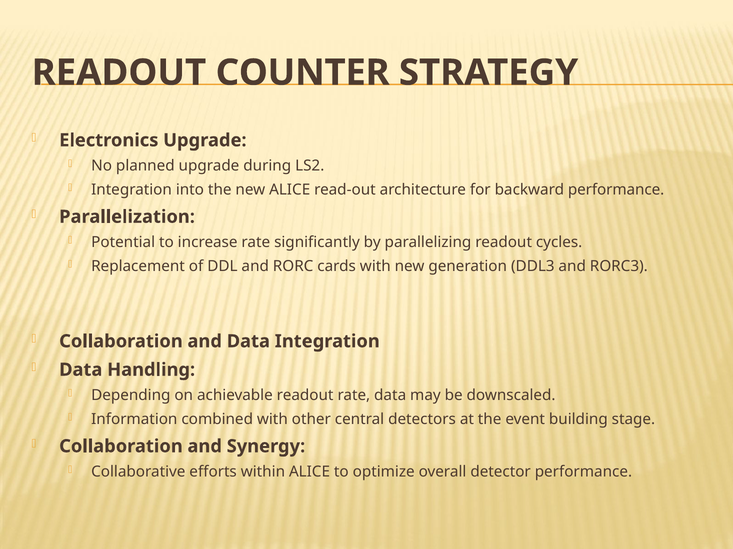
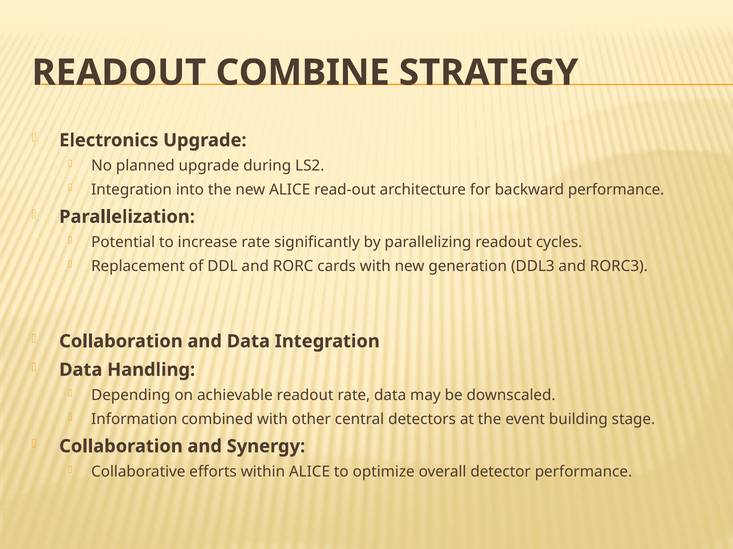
COUNTER: COUNTER -> COMBINE (303, 73)
